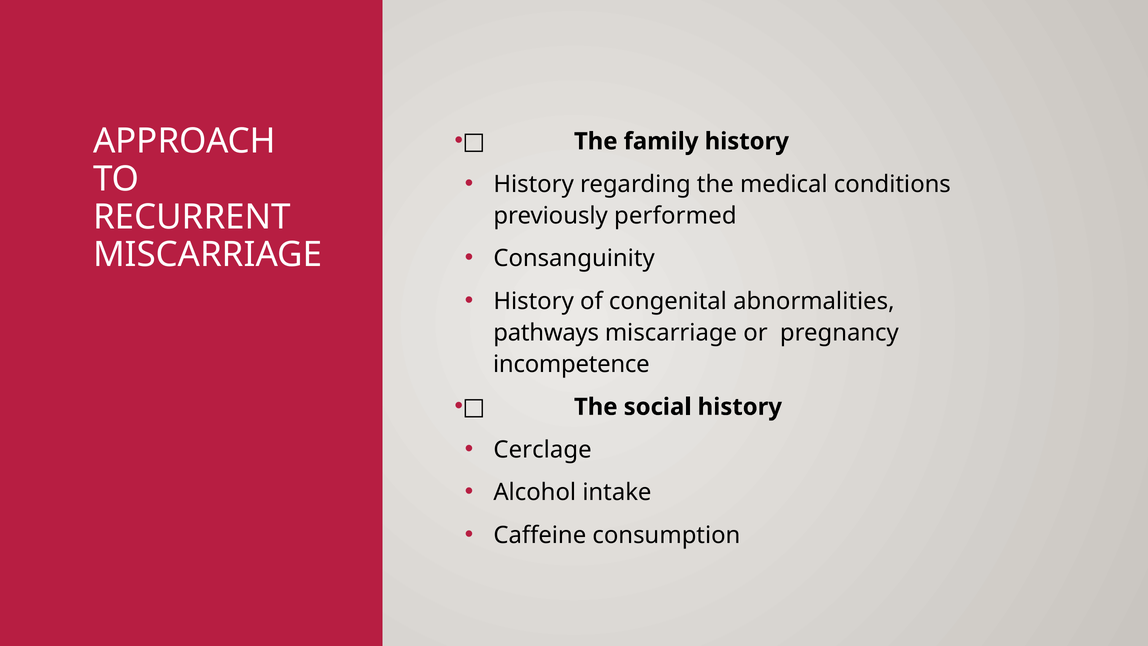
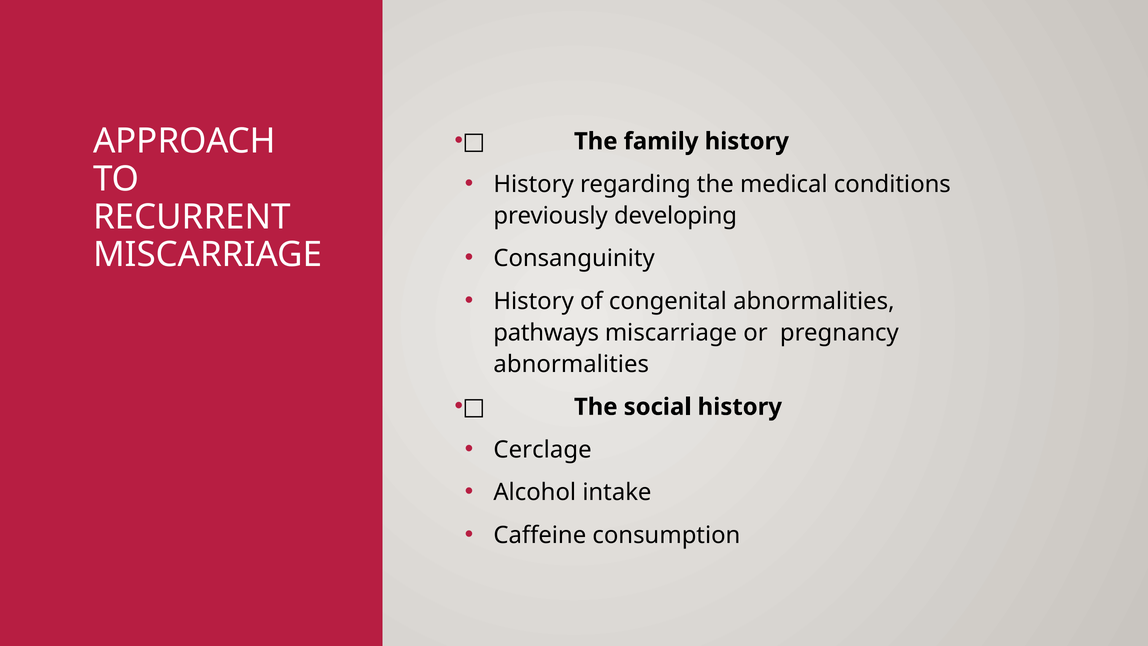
performed: performed -> developing (676, 216)
incompetence: incompetence -> abnormalities (571, 364)
